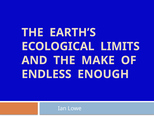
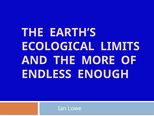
MAKE: MAKE -> MORE (98, 60)
